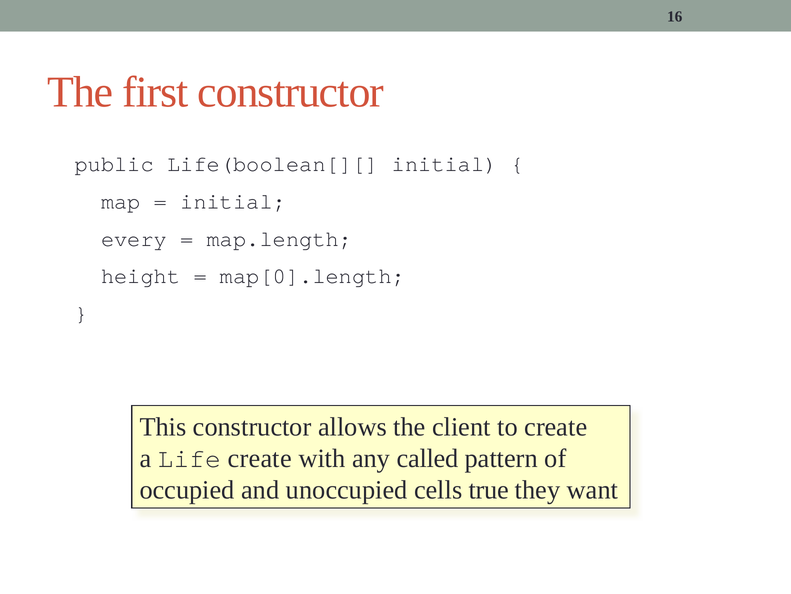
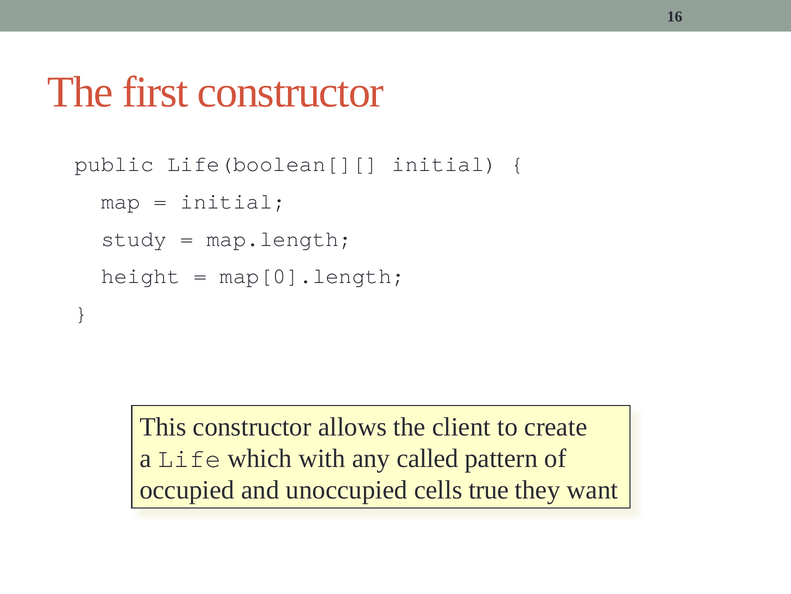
every: every -> study (134, 238)
Life create: create -> which (260, 458)
